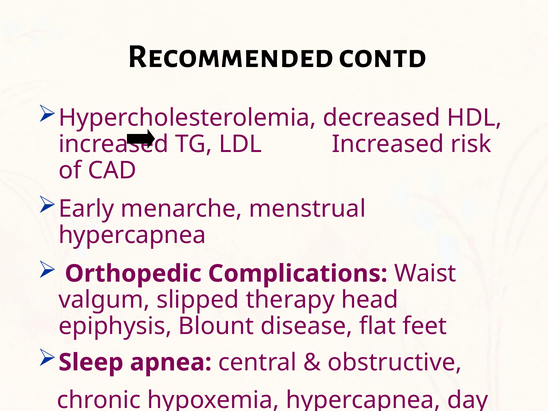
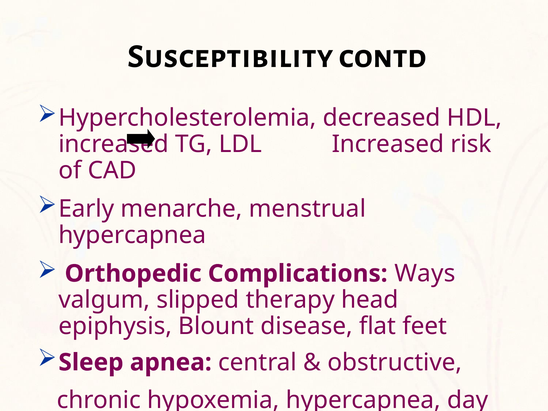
Recommended: Recommended -> Susceptibility (231, 56)
Waist: Waist -> Ways (425, 274)
